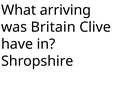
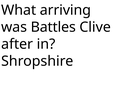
Britain: Britain -> Battles (53, 27)
have: have -> after (17, 44)
